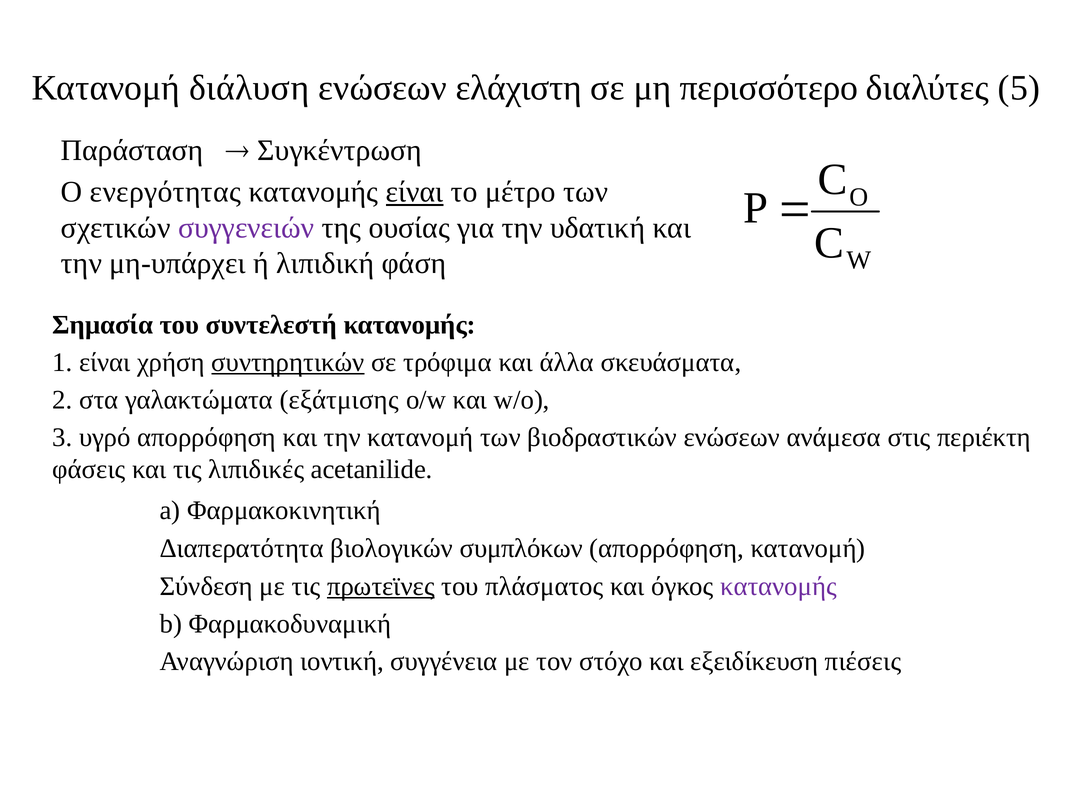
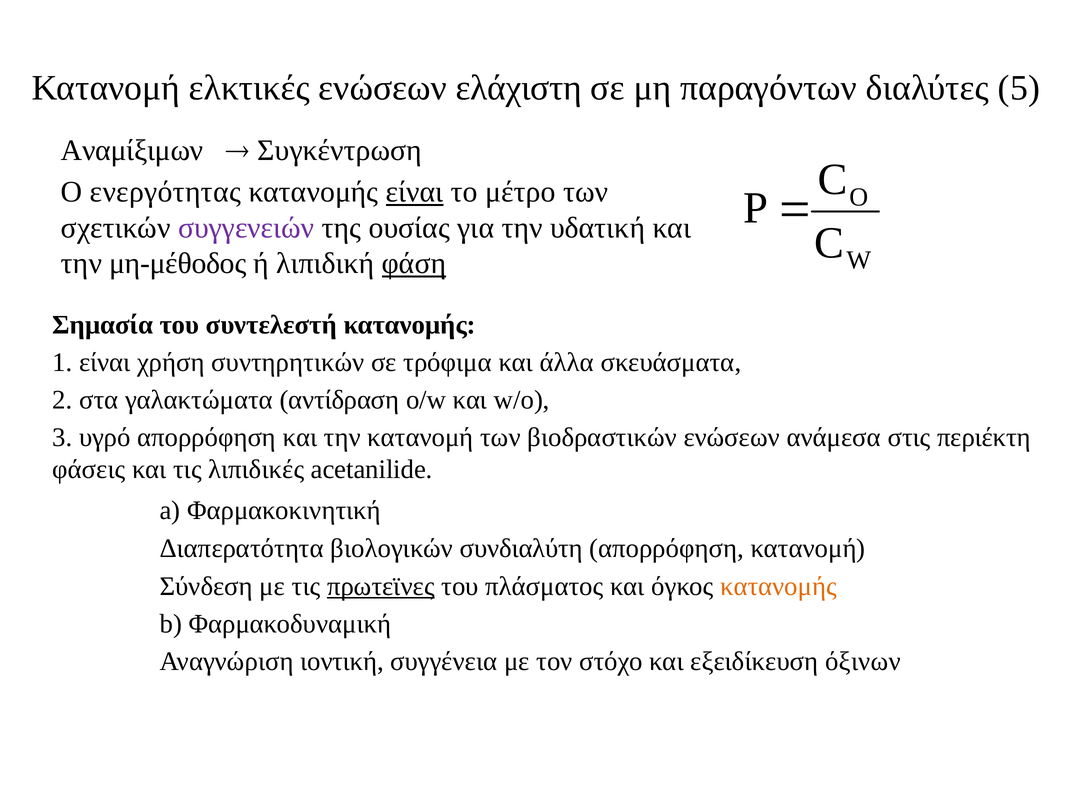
διάλυση: διάλυση -> ελκτικές (249, 88)
περισσότερο: περισσότερο -> παραγόντων (769, 88)
Παράσταση: Παράσταση -> Αναμίξιμων (132, 150)
μη-υπάρχει: μη-υπάρχει -> μη-μέθοδος (178, 264)
φάση underline: none -> present (414, 264)
συντηρητικών underline: present -> none (288, 362)
εξάτμισης: εξάτμισης -> αντίδραση (339, 400)
συμπλόκων: συμπλόκων -> συνδιαλύτη (521, 549)
κατανομής colour: purple -> orange (778, 586)
πιέσεις: πιέσεις -> όξινων (863, 661)
